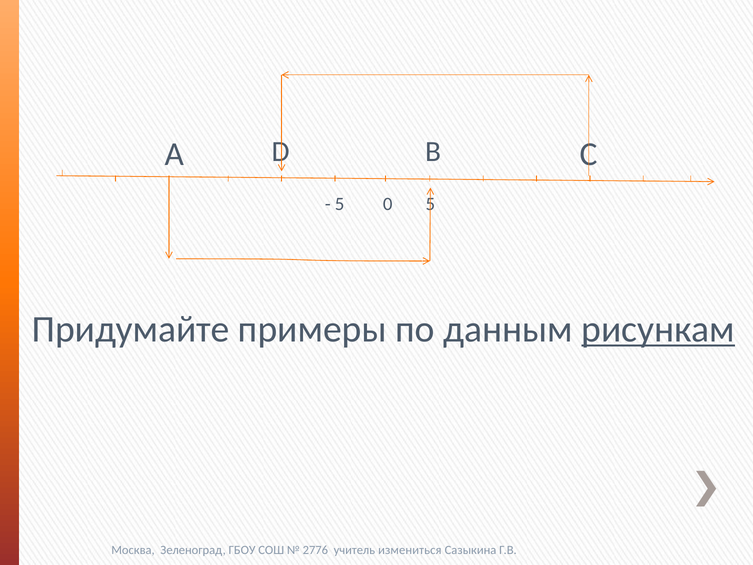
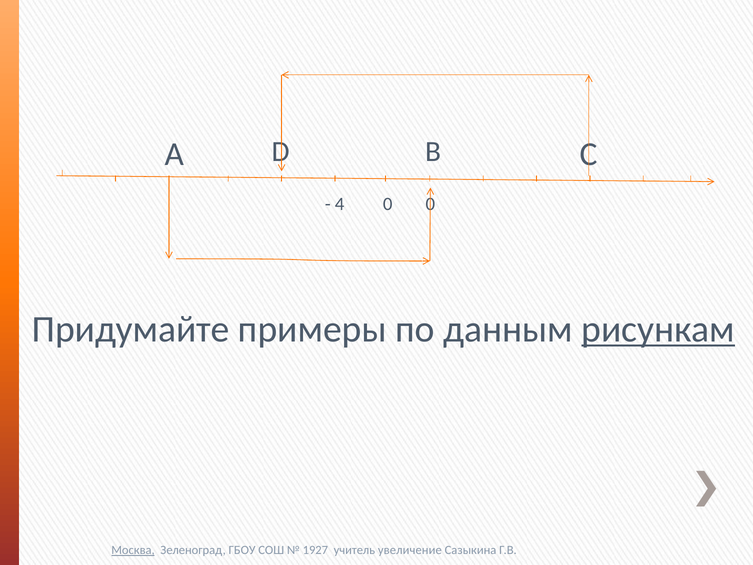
5: 5 -> 4 (340, 204)
0 5: 5 -> 0 (430, 204)
Москва underline: none -> present (133, 550)
2776: 2776 -> 1927 (315, 550)
измениться: измениться -> увеличение (410, 550)
